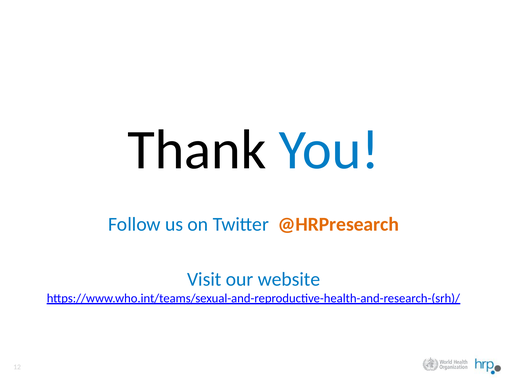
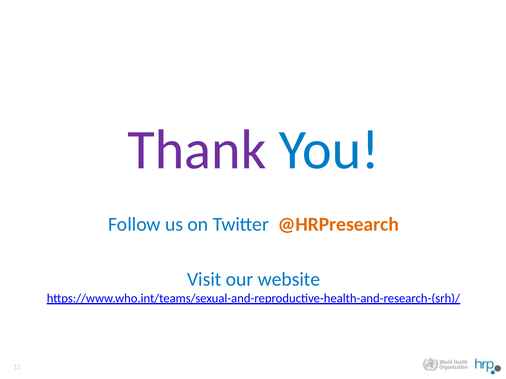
Thank colour: black -> purple (197, 150)
